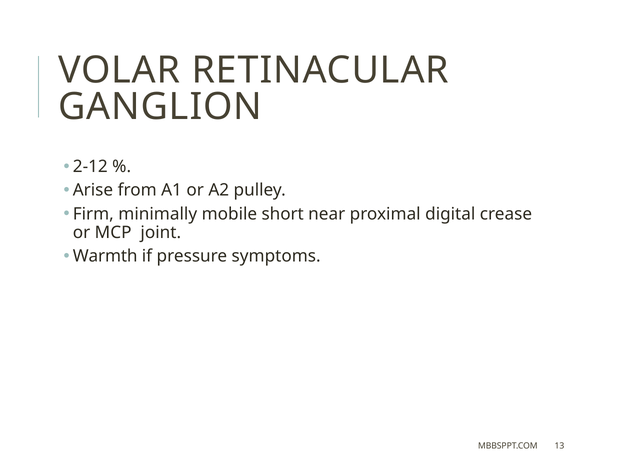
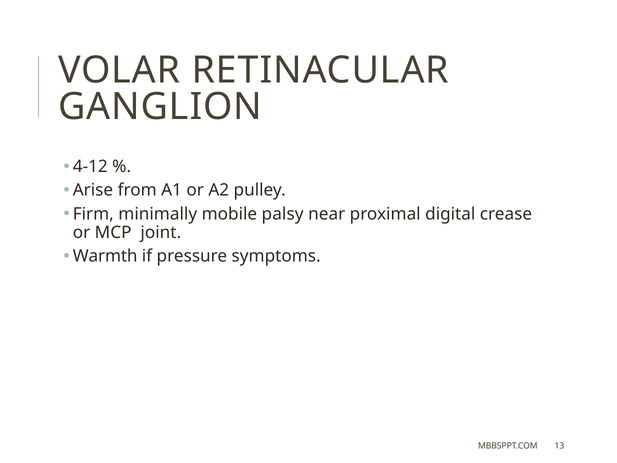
2-12: 2-12 -> 4-12 (90, 167)
short: short -> palsy (283, 214)
